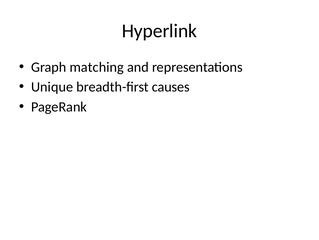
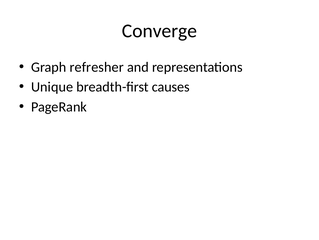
Hyperlink: Hyperlink -> Converge (159, 31)
matching: matching -> refresher (97, 67)
